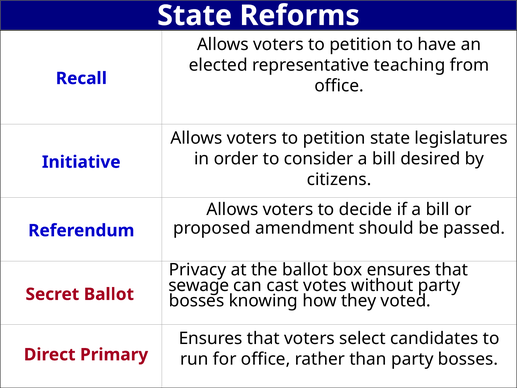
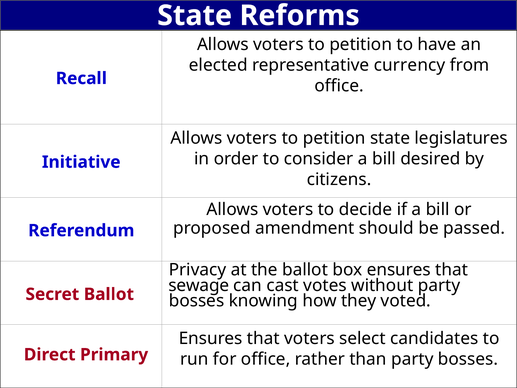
teaching: teaching -> currency (410, 65)
